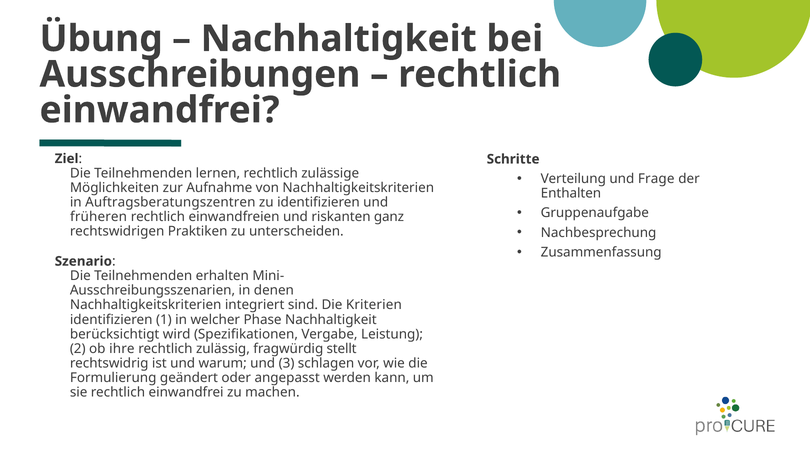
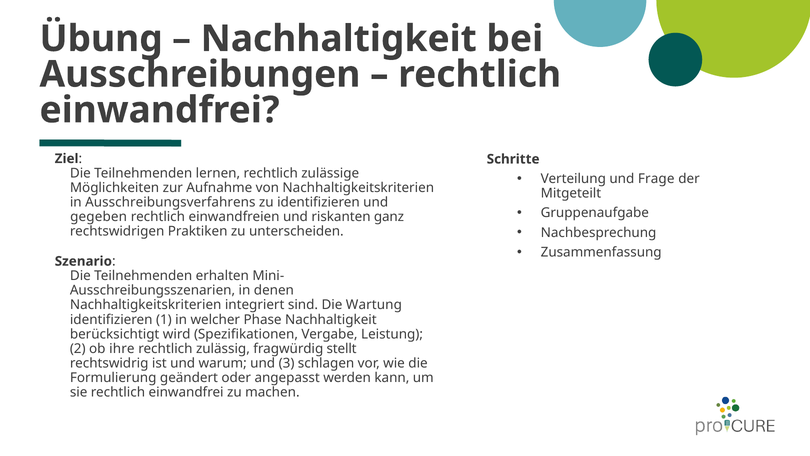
Enthalten: Enthalten -> Mitgeteilt (571, 193)
Auftragsberatungszentren: Auftragsberatungszentren -> Ausschreibungsverfahrens (170, 202)
früheren: früheren -> gegeben (99, 217)
Kriterien: Kriterien -> Wartung (374, 305)
